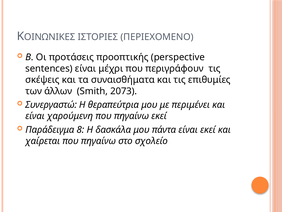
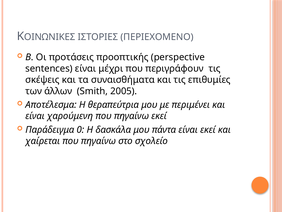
2073: 2073 -> 2005 (124, 91)
Συνεργαστώ: Συνεργαστώ -> Αποτέλεσμα (51, 105)
8: 8 -> 0 (80, 129)
